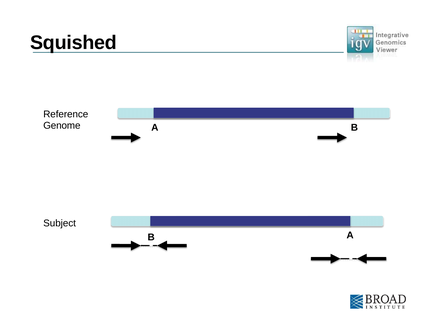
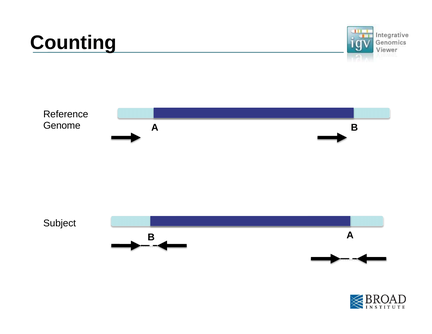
Squished: Squished -> Counting (73, 43)
